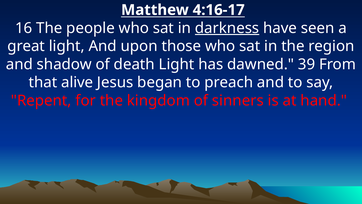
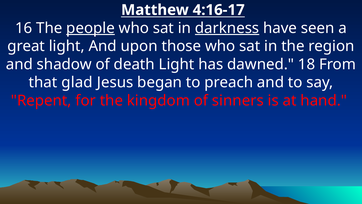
people underline: none -> present (91, 28)
39: 39 -> 18 (307, 64)
alive: alive -> glad (77, 82)
